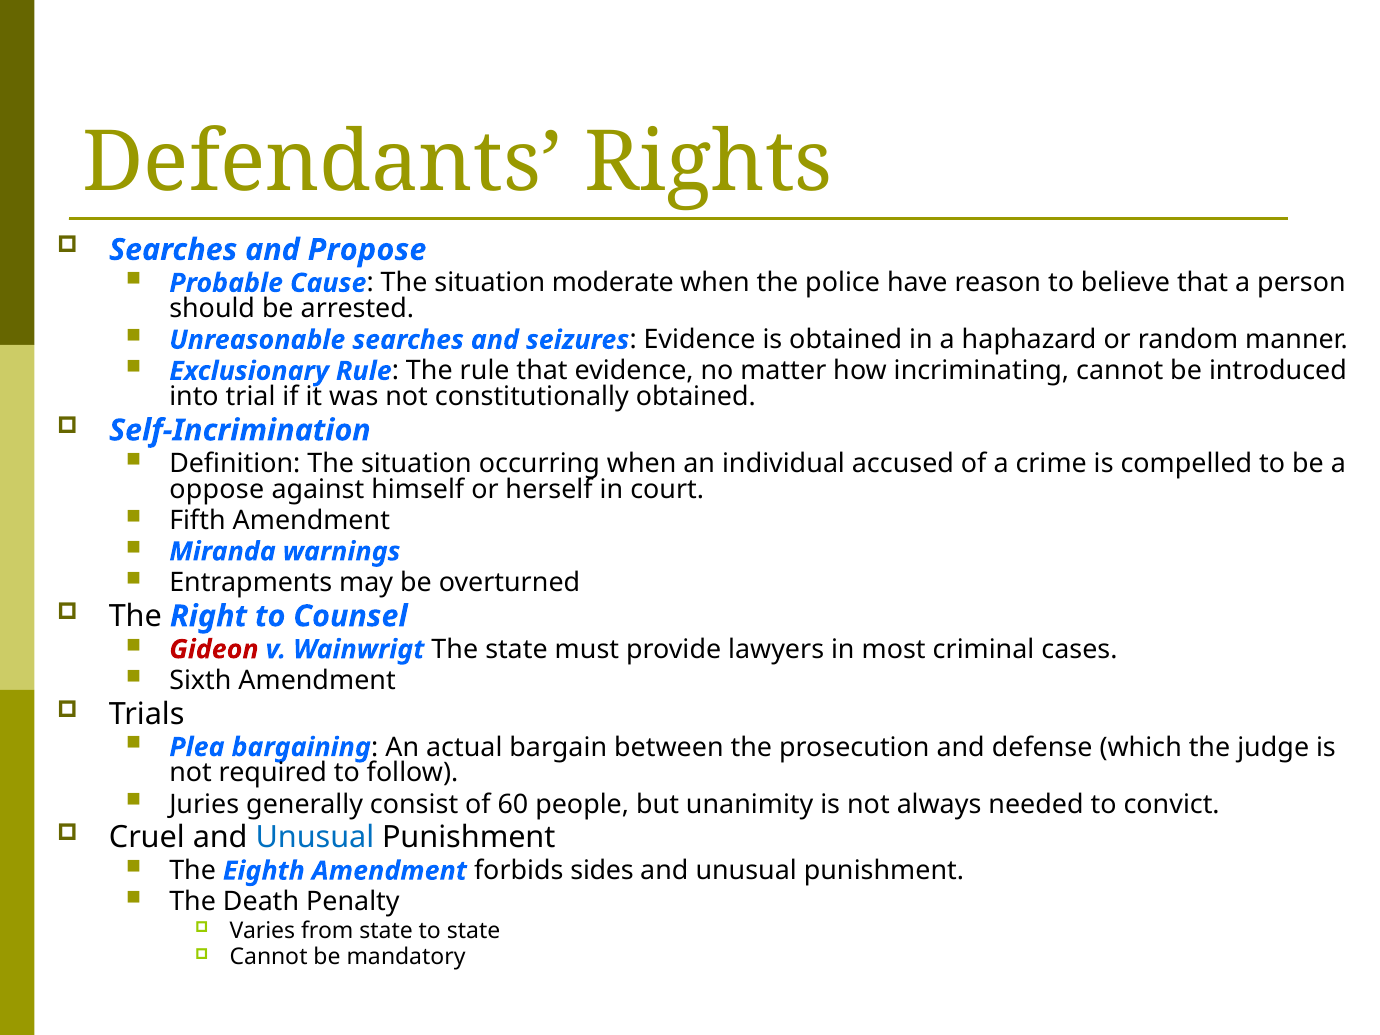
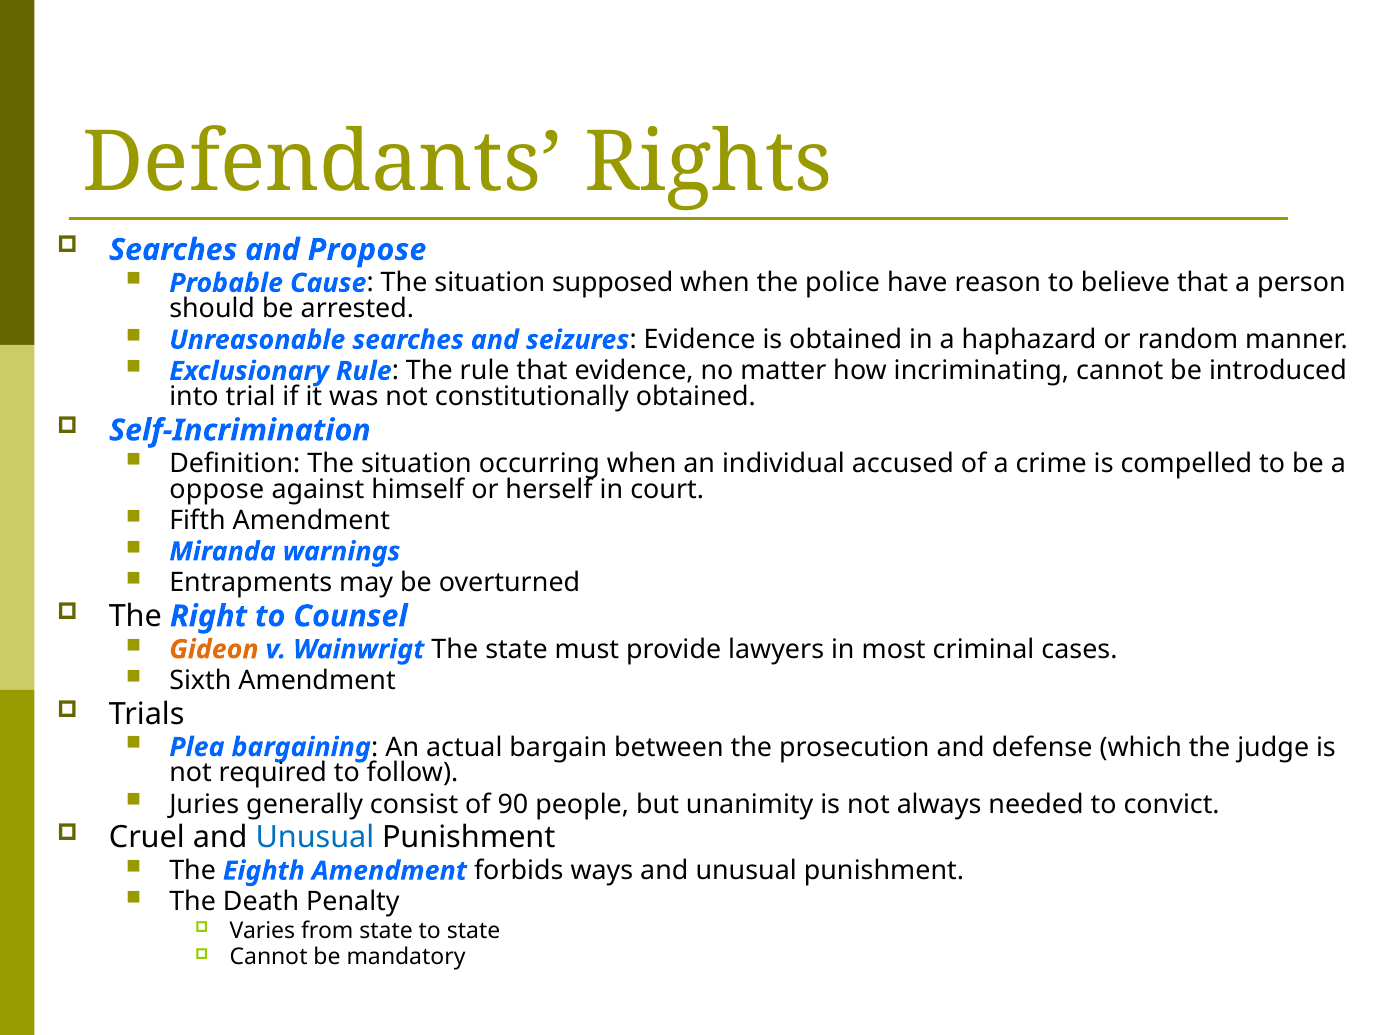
moderate: moderate -> supposed (613, 283)
Gideon colour: red -> orange (214, 649)
60: 60 -> 90 (513, 804)
sides: sides -> ways (602, 871)
